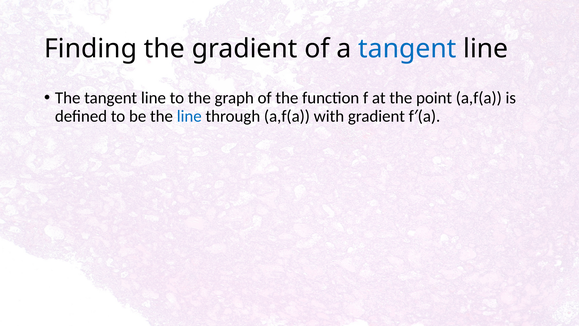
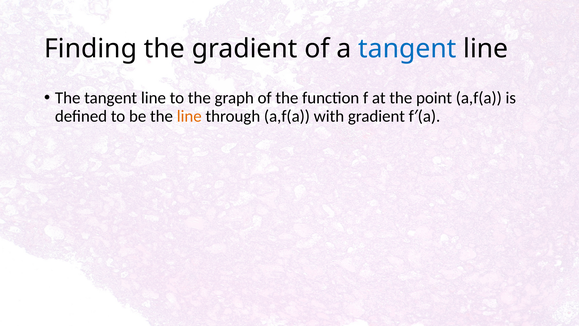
line colour: blue -> orange (189, 116)
